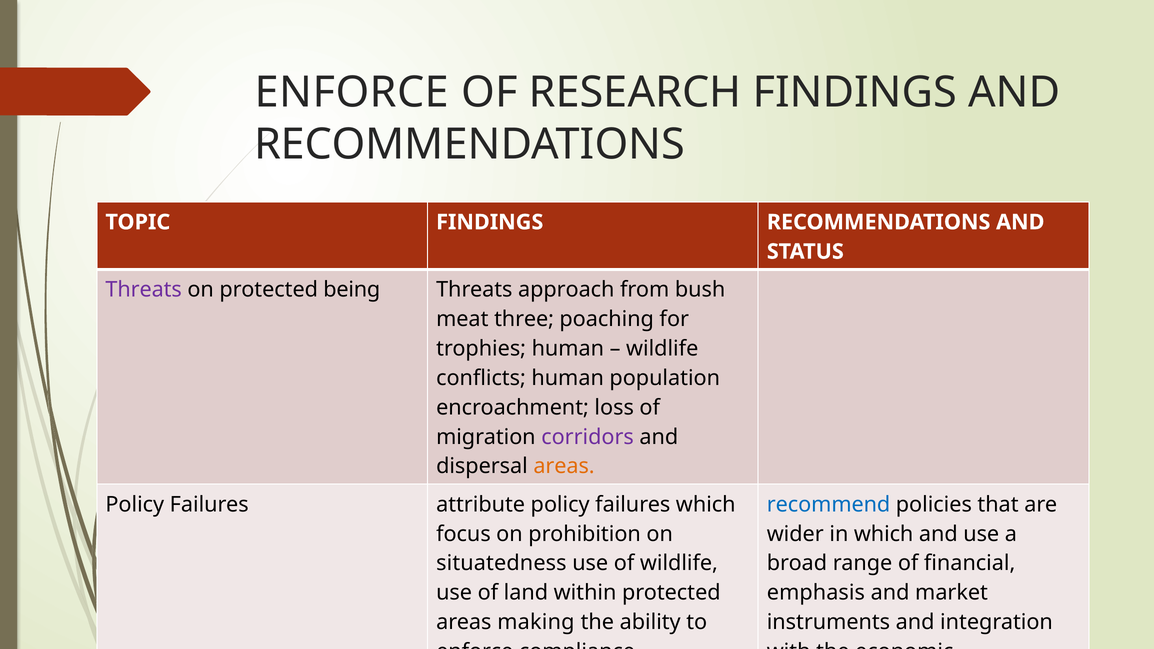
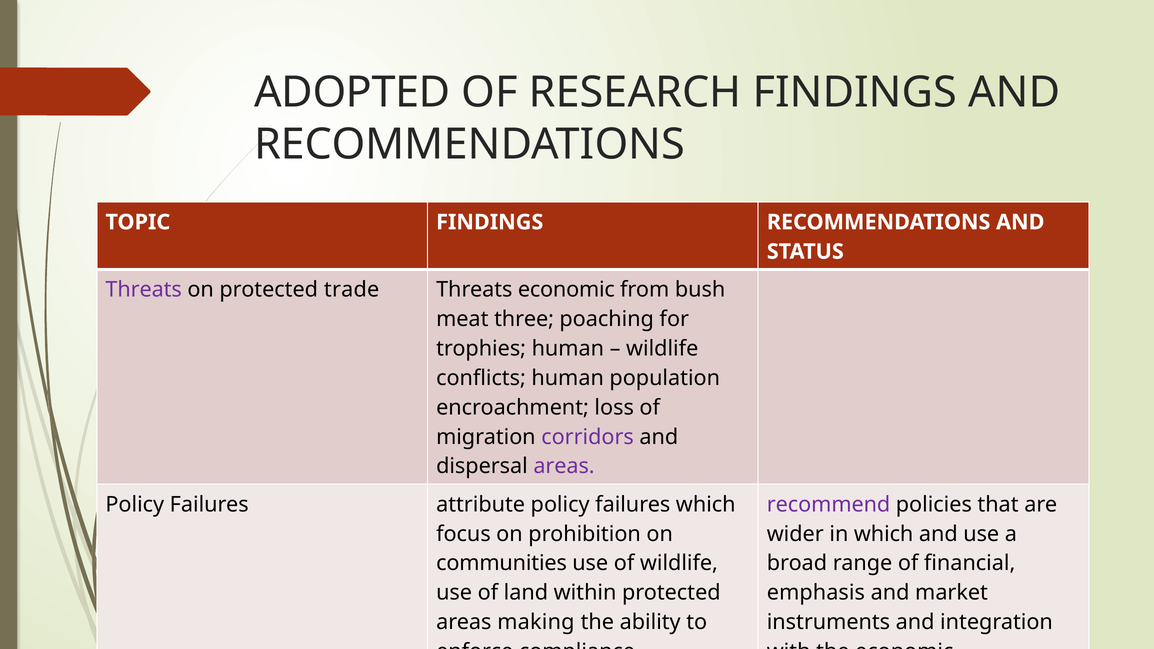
ENFORCE: ENFORCE -> ADOPTED (352, 92)
being: being -> trade (352, 290)
Threats approach: approach -> economic (566, 290)
areas colour: orange -> purple (564, 466)
recommend colour: blue -> purple (829, 505)
situatedness: situatedness -> communities (502, 563)
